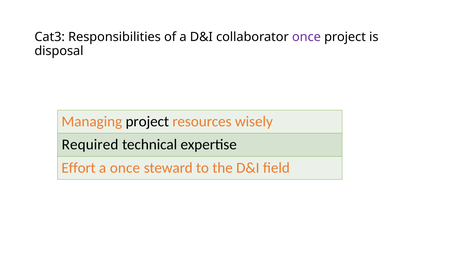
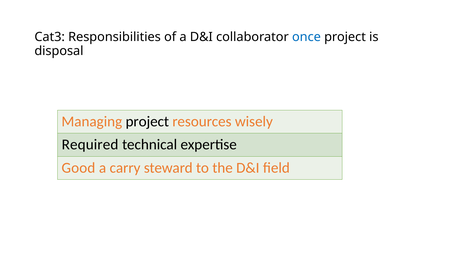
once colour: purple -> blue (306, 37)
Effort: Effort -> Good (78, 168)
a once: once -> carry (125, 168)
